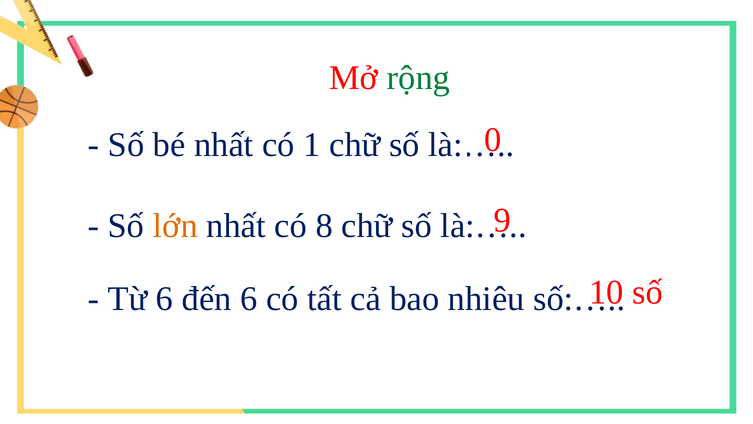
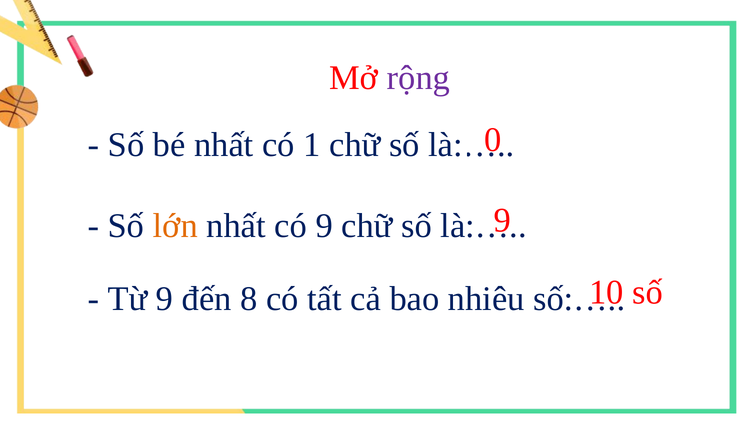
rộng colour: green -> purple (418, 78)
có 8: 8 -> 9 (324, 226)
Từ 6: 6 -> 9 (165, 298)
đến 6: 6 -> 8 (249, 298)
